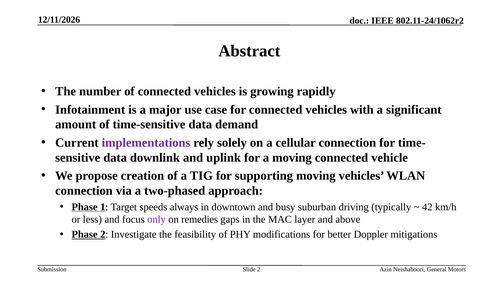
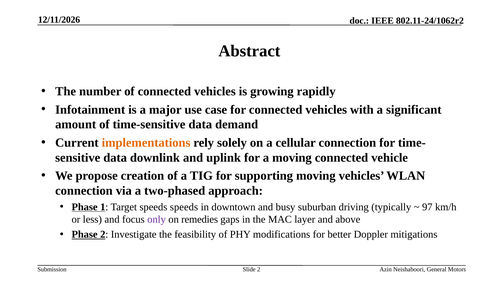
implementations colour: purple -> orange (146, 142)
speeds always: always -> speeds (184, 207)
42: 42 -> 97 (427, 207)
